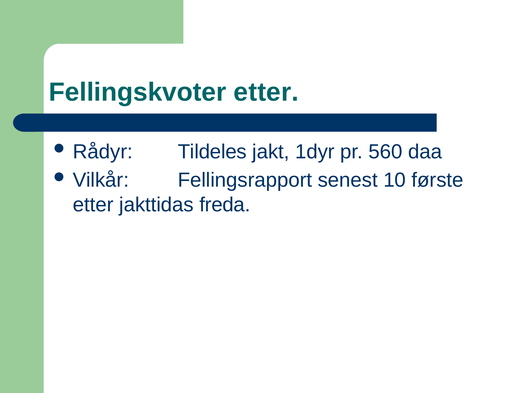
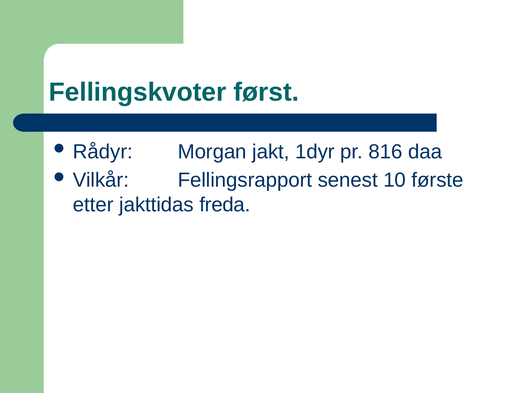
Fellingskvoter etter: etter -> først (266, 92)
Tildeles: Tildeles -> Morgan (212, 152)
560: 560 -> 816 (386, 152)
